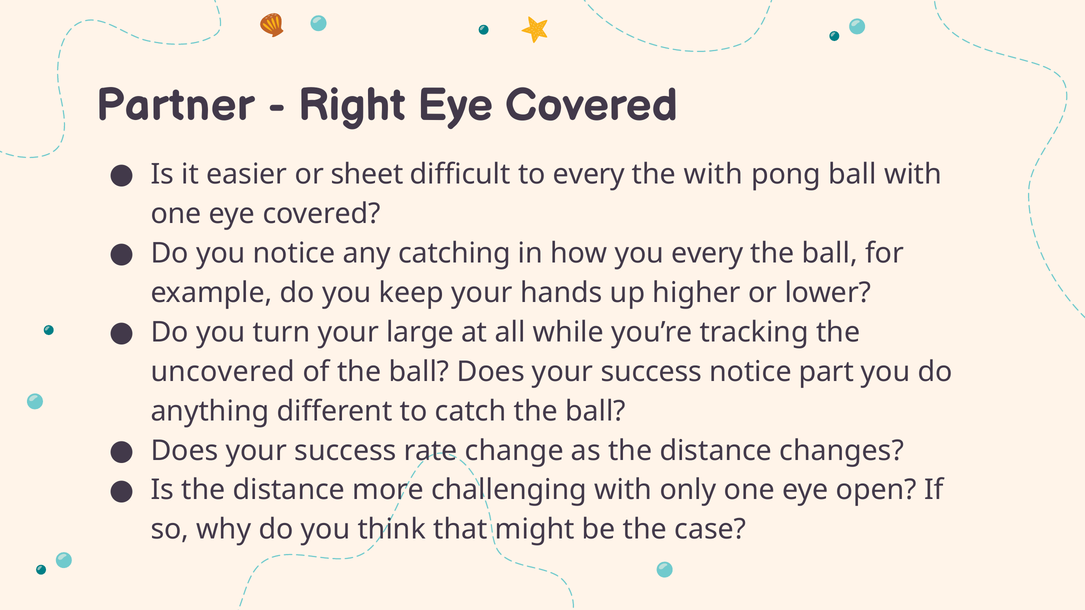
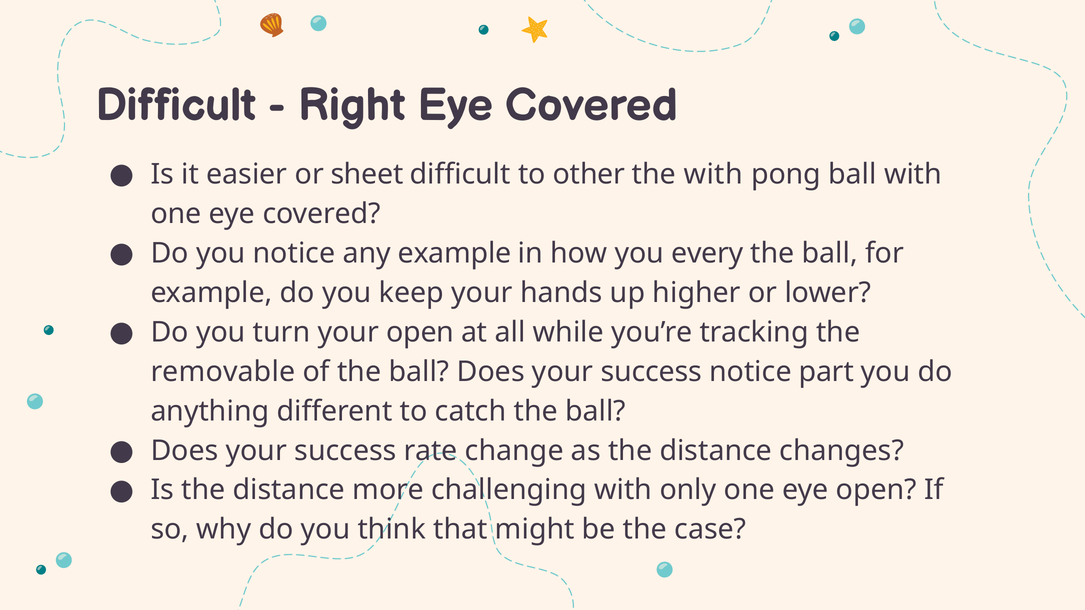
Partner: Partner -> Difficult (176, 105)
to every: every -> other (589, 175)
any catching: catching -> example (454, 253)
your large: large -> open (420, 332)
uncovered: uncovered -> removable (223, 372)
